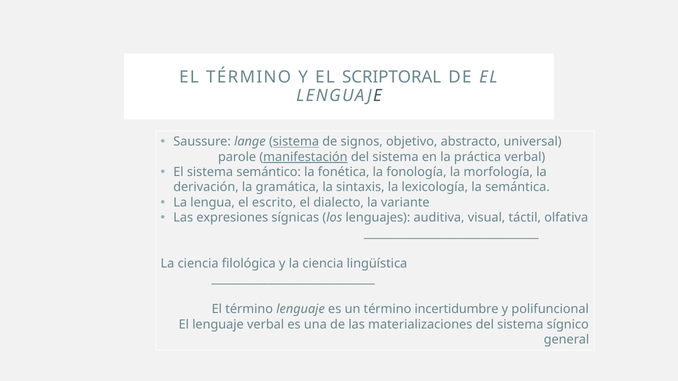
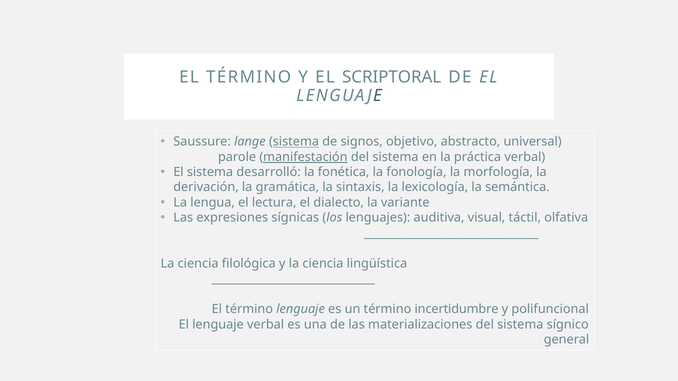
semántico: semántico -> desarrolló (269, 172)
escrito: escrito -> lectura (274, 203)
